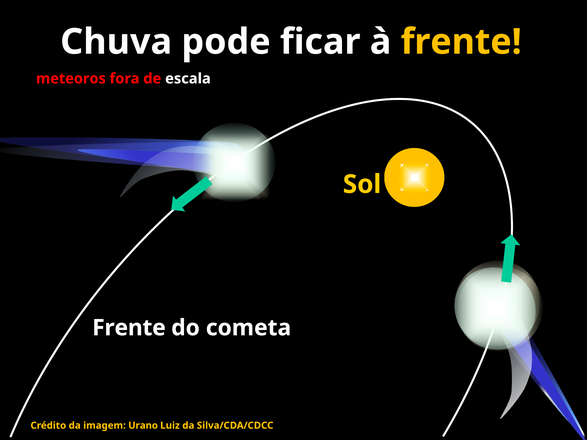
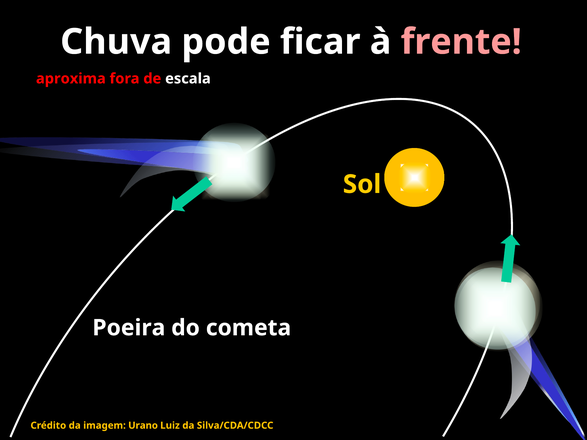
frente colour: yellow -> pink (461, 42)
meteoros: meteoros -> aproxima (71, 79)
Frente: Frente -> Poeira (129, 328)
